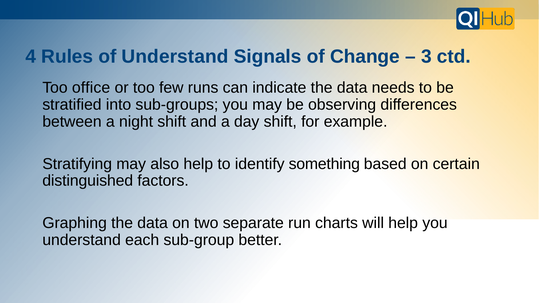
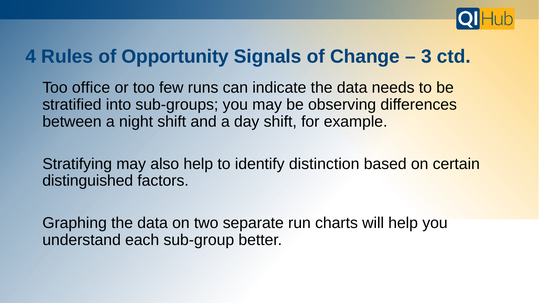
of Understand: Understand -> Opportunity (175, 57)
something: something -> distinction (324, 164)
